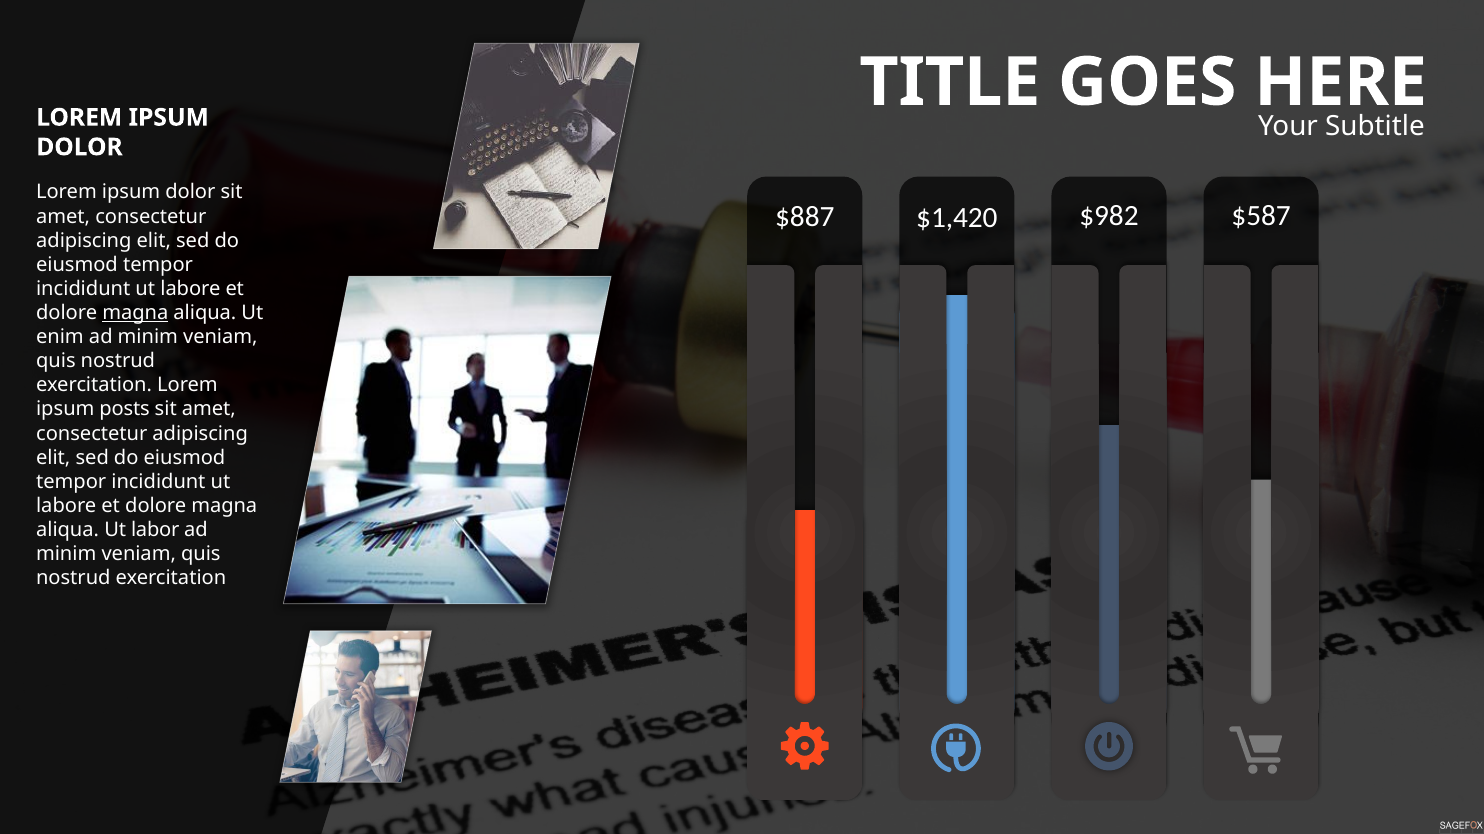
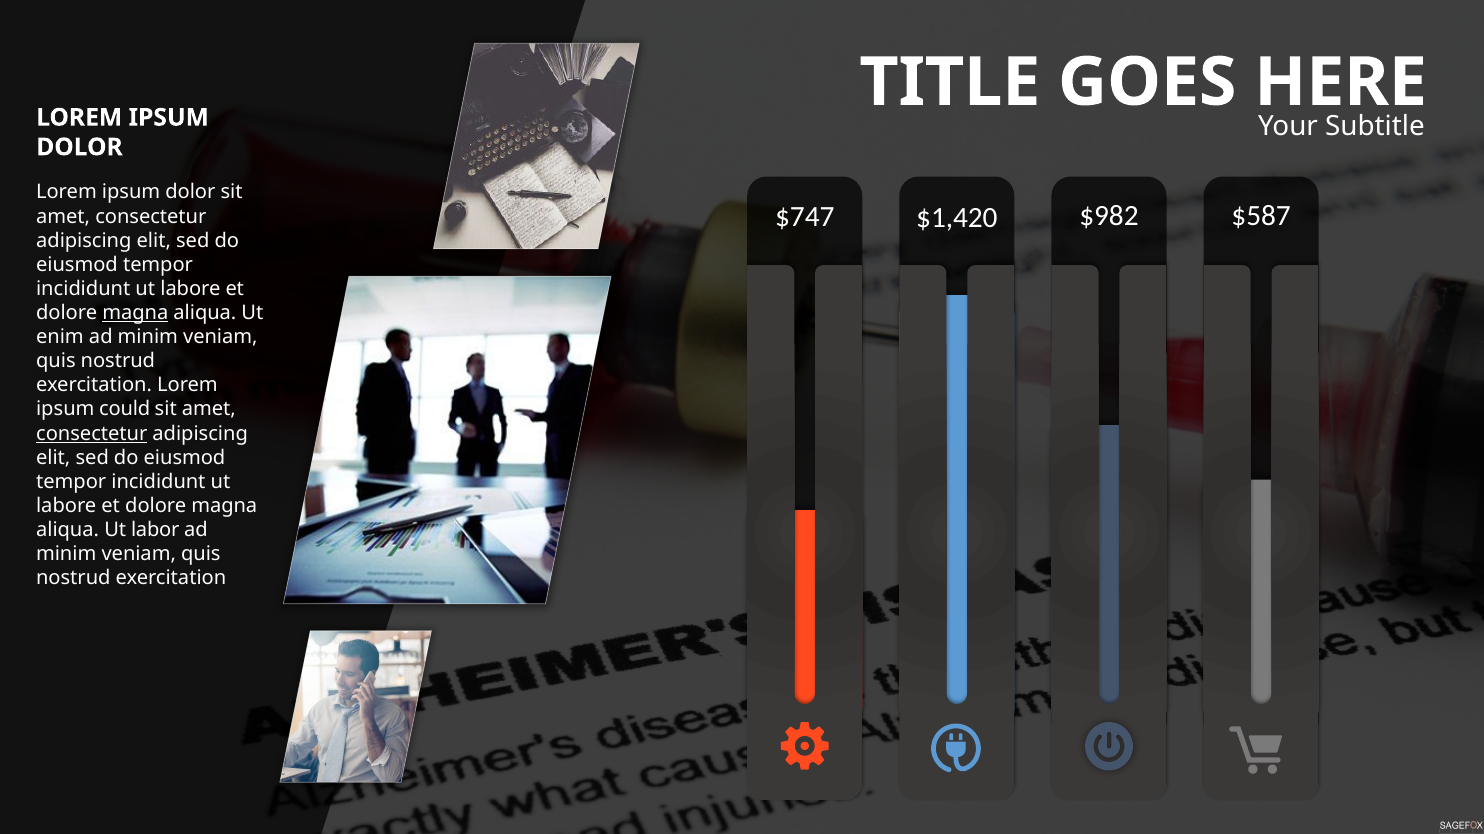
$887: $887 -> $747 (805, 217)
posts: posts -> could (125, 410)
consectetur underline: none -> present (92, 434)
